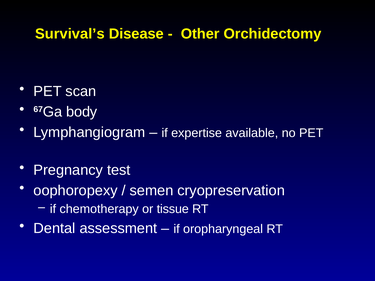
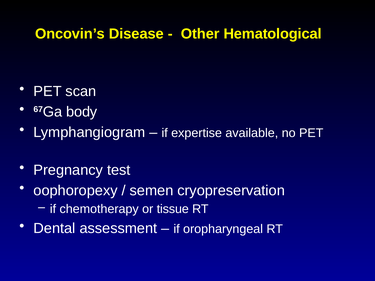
Survival’s: Survival’s -> Oncovin’s (70, 34)
Orchidectomy: Orchidectomy -> Hematological (273, 34)
